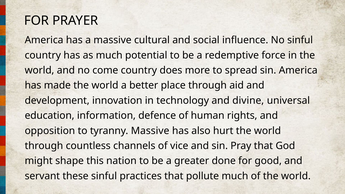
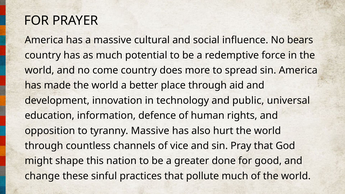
No sinful: sinful -> bears (300, 40)
divine: divine -> public (248, 101)
servant: servant -> change (42, 176)
